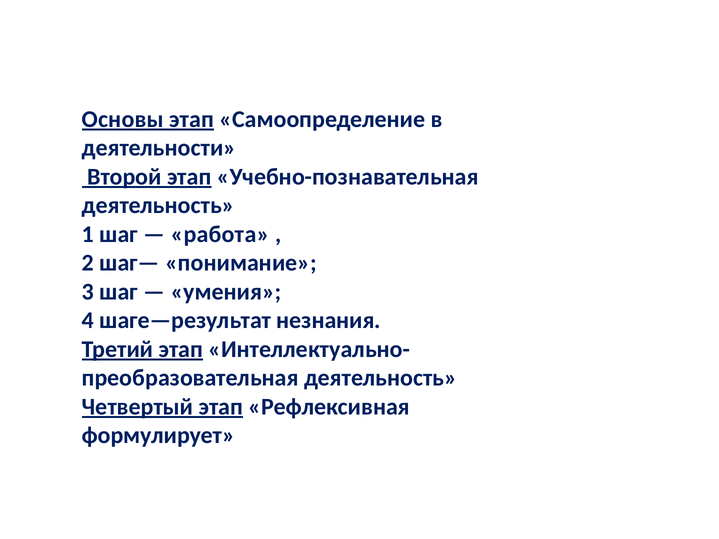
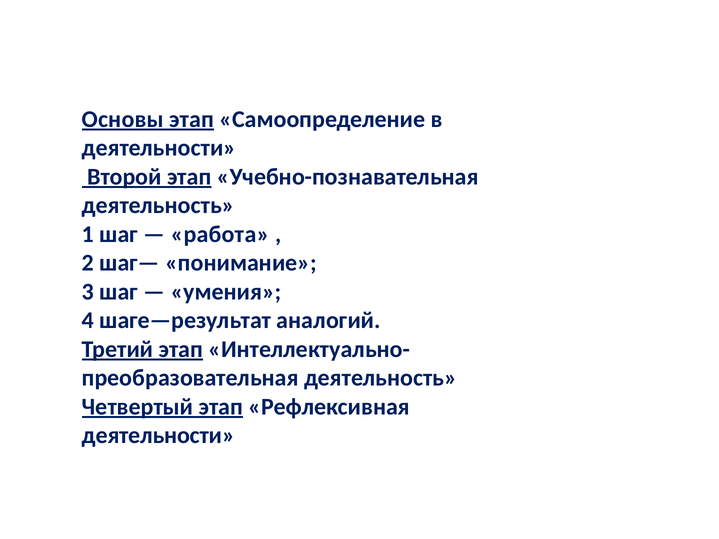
незнания: незнания -> аналогий (329, 321)
формулирует: формулирует -> деятельности (158, 436)
